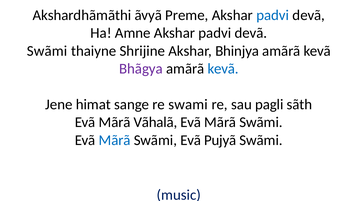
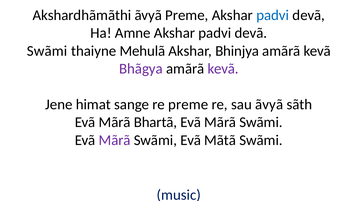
Shrijine: Shrijine -> Mehulã (142, 51)
kevã colour: blue -> purple (223, 69)
re swami: swami -> preme (188, 104)
sau pagli: pagli -> ãvyã (269, 104)
Vãhalã: Vãhalã -> Bhartã (155, 122)
Mãrã colour: blue -> purple (115, 140)
Pujyã: Pujyã -> Mãtã (220, 140)
